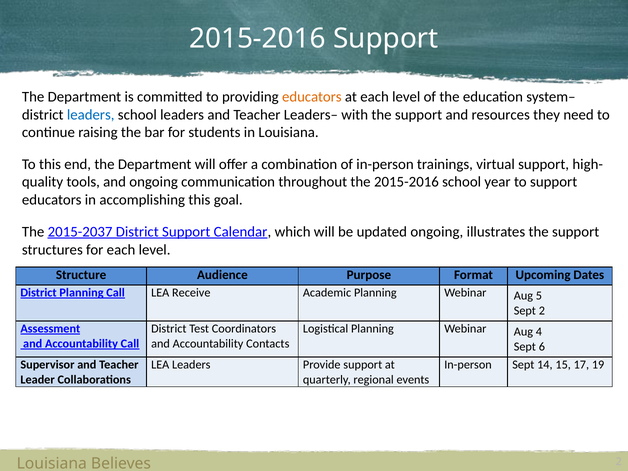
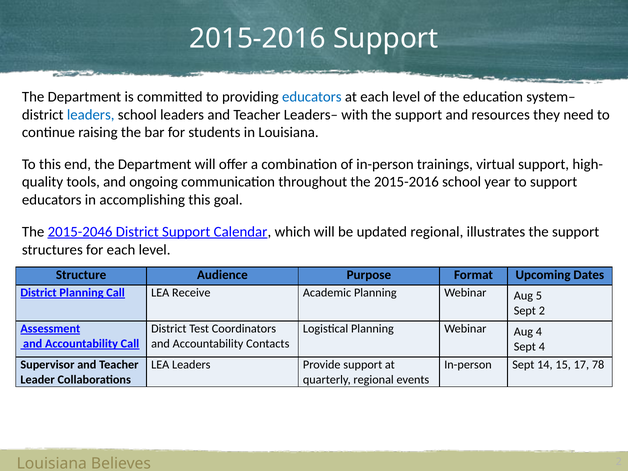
educators colour: orange -> blue (312, 97)
2015-2037: 2015-2037 -> 2015-2046 (80, 232)
updated ongoing: ongoing -> regional (437, 232)
Sept 6: 6 -> 4 (542, 347)
19: 19 -> 78 (598, 365)
